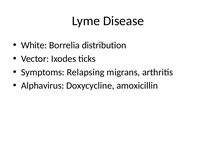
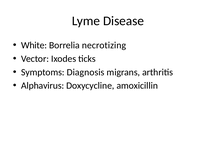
distribution: distribution -> necrotizing (104, 45)
Relapsing: Relapsing -> Diagnosis (86, 72)
